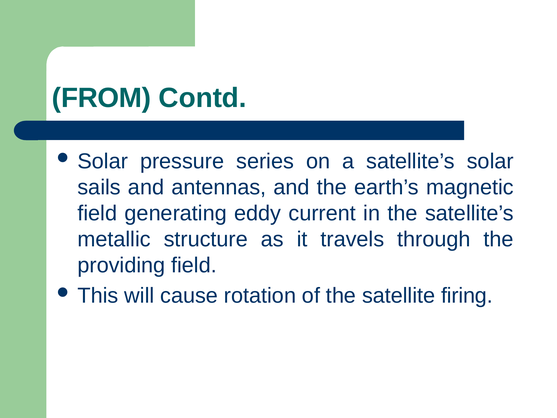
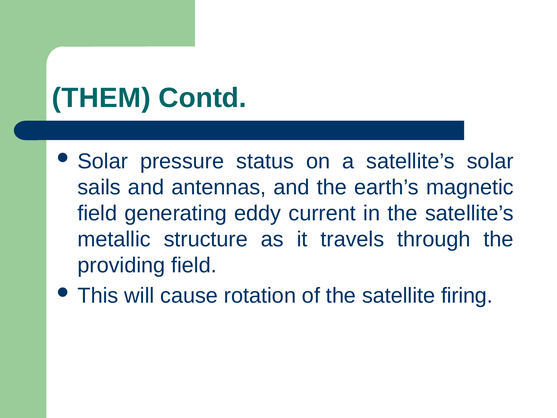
FROM: FROM -> THEM (101, 98)
series: series -> status (265, 161)
